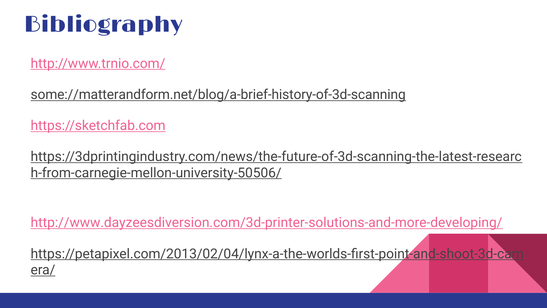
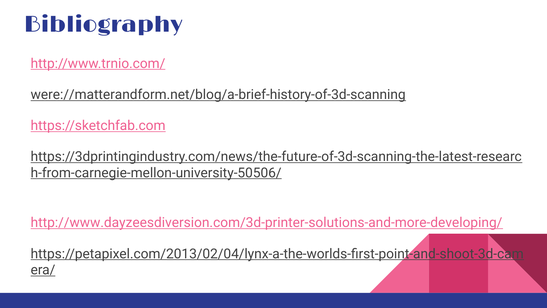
some://matterandform.net/blog/a-brief-history-of-3d-scanning: some://matterandform.net/blog/a-brief-history-of-3d-scanning -> were://matterandform.net/blog/a-brief-history-of-3d-scanning (218, 95)
